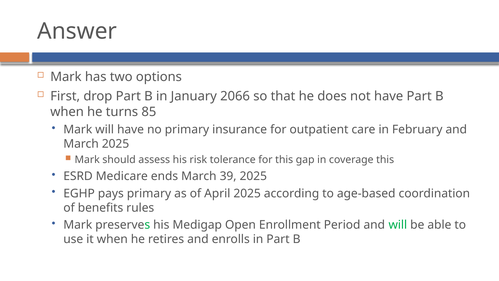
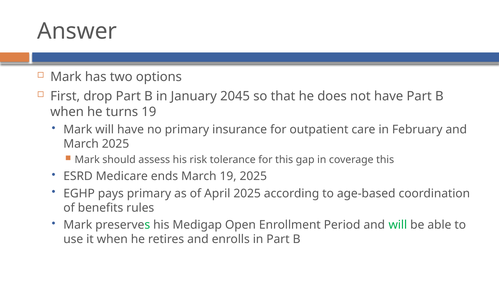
2066: 2066 -> 2045 (235, 96)
turns 85: 85 -> 19 (149, 112)
March 39: 39 -> 19 (228, 176)
